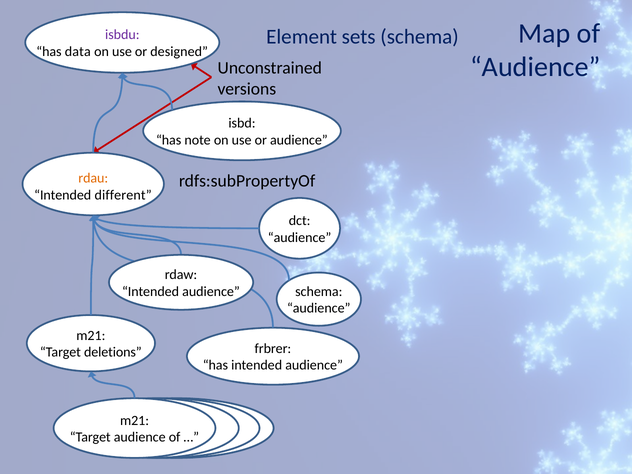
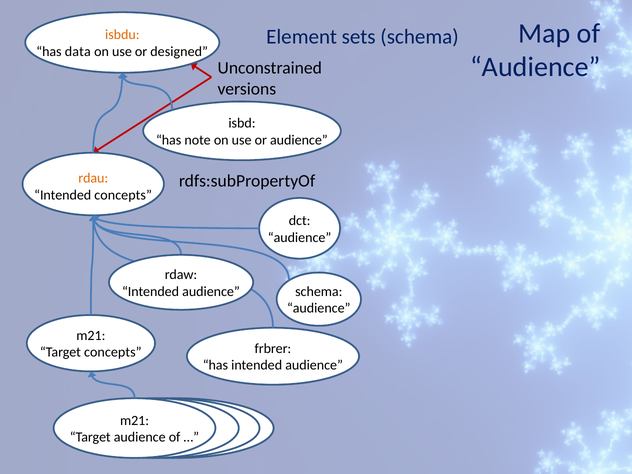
isbdu colour: purple -> orange (122, 35)
Intended different: different -> concepts (123, 195)
Target deletions: deletions -> concepts (113, 352)
